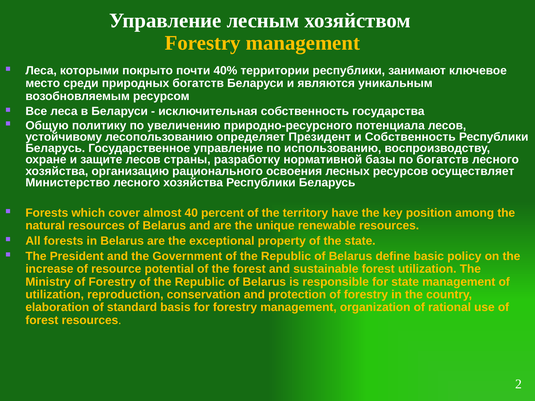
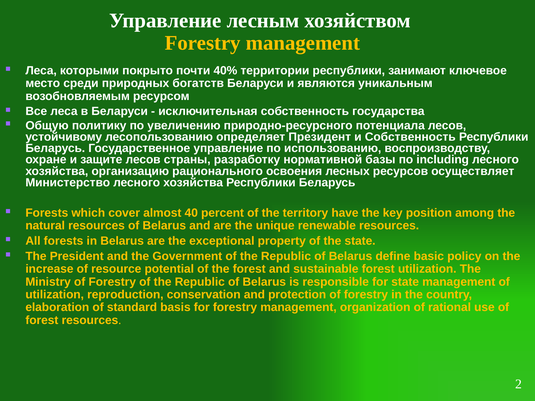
по богатств: богатств -> including (443, 160)
